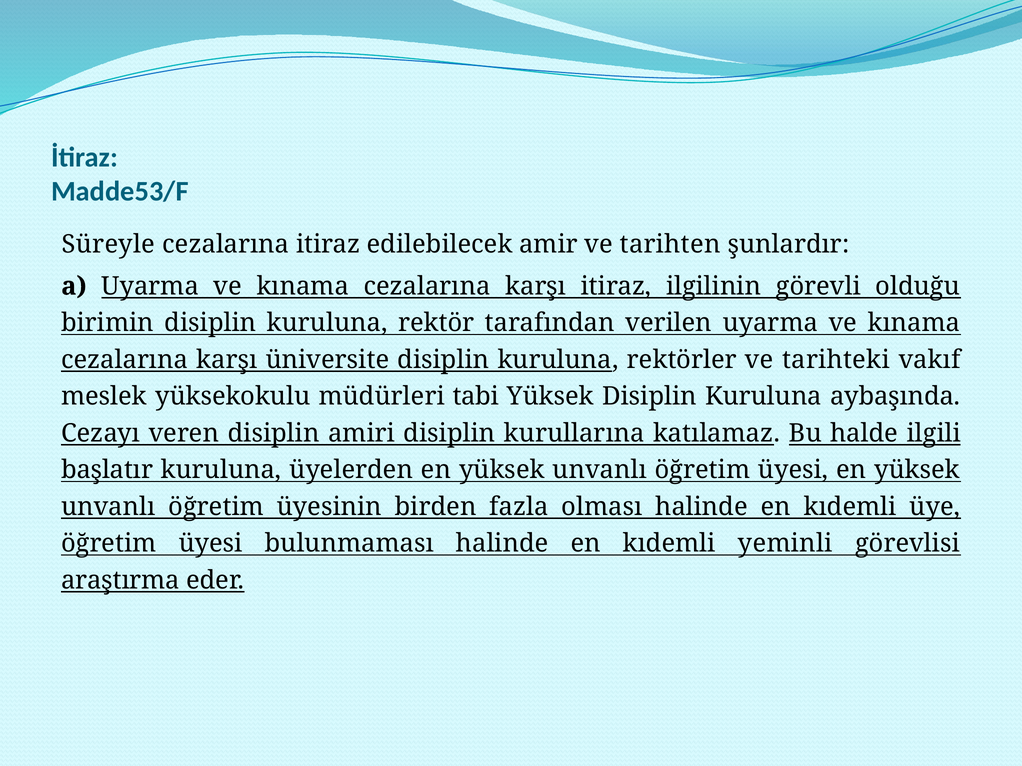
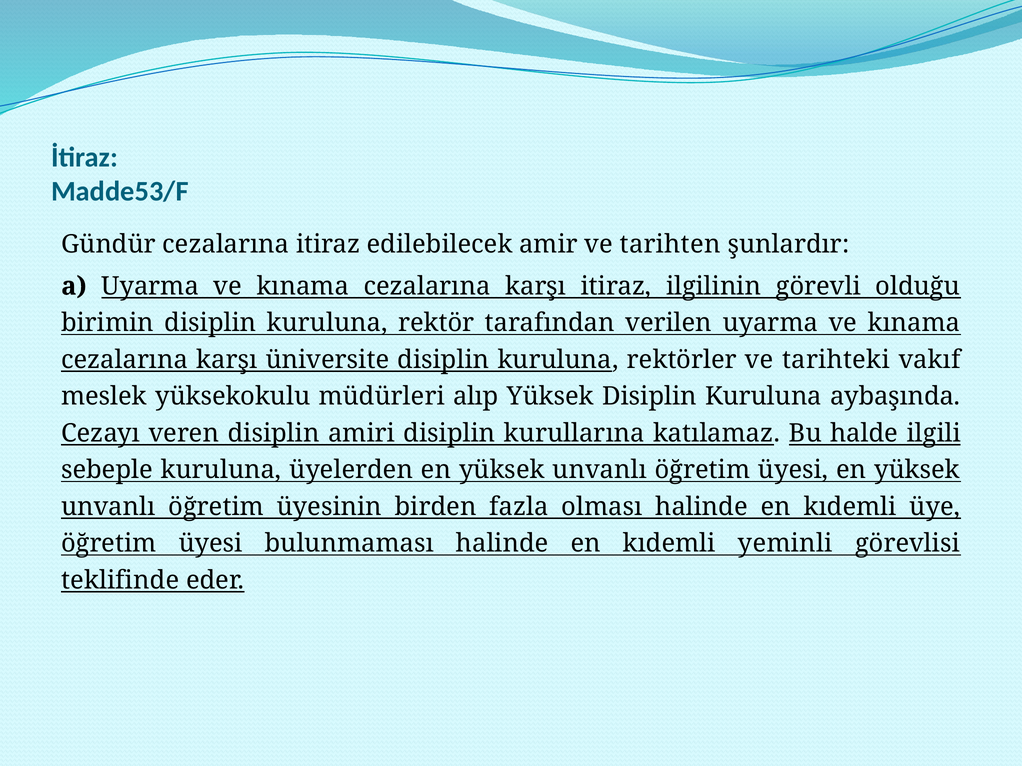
Süreyle: Süreyle -> Gündür (108, 245)
tabi: tabi -> alıp (476, 397)
başlatır: başlatır -> sebeple (107, 470)
araştırma: araştırma -> teklifinde (120, 581)
